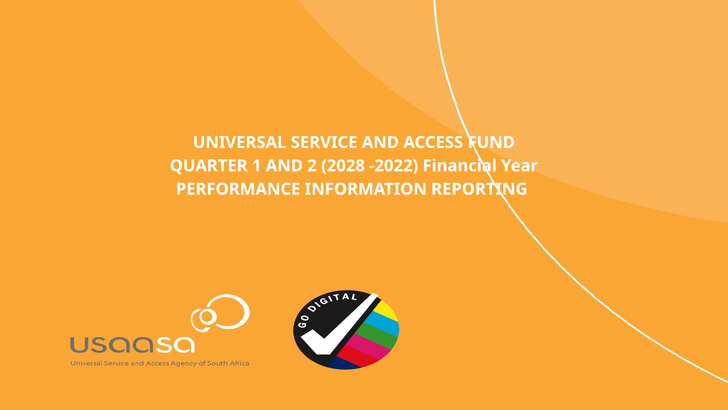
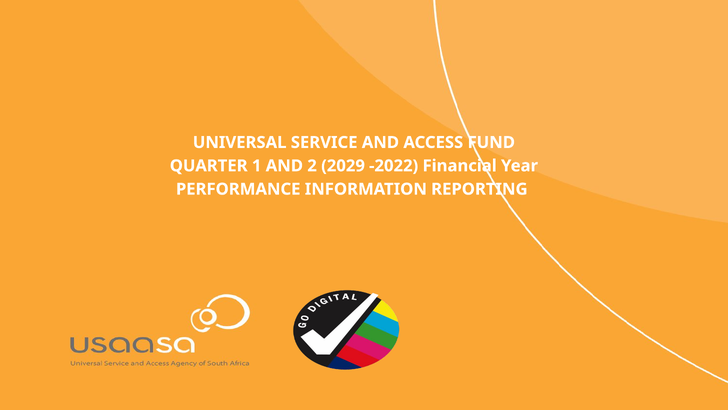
2028: 2028 -> 2029 (343, 166)
